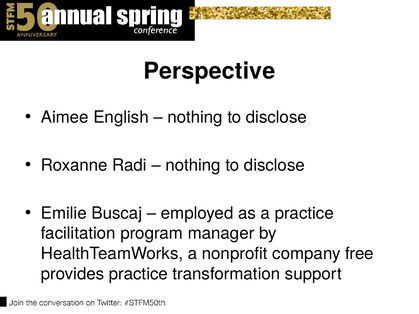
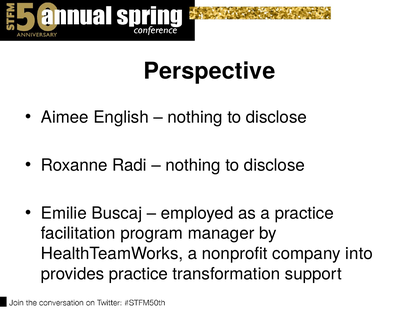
free: free -> into (359, 254)
